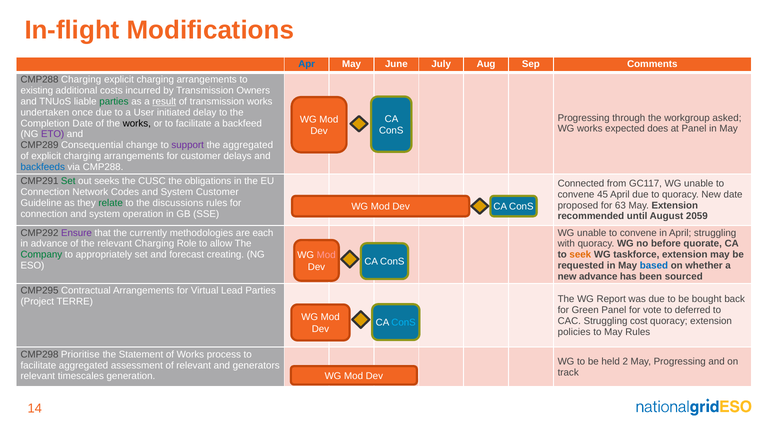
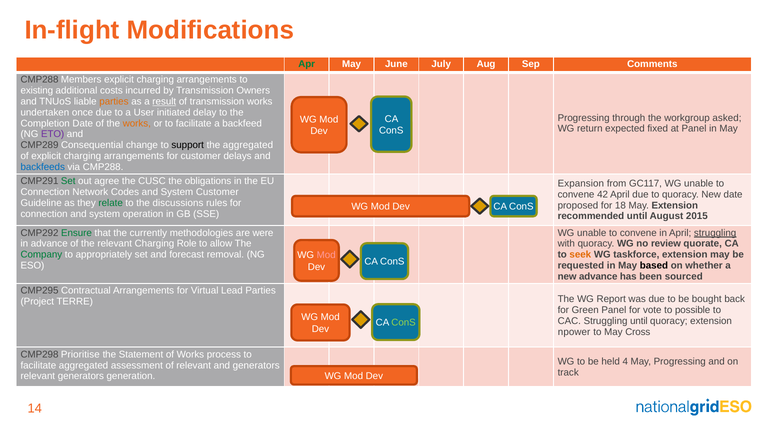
Apr colour: blue -> green (307, 64)
CMP288 Charging: Charging -> Members (81, 80)
parties colour: green -> orange (114, 102)
works colour: black -> orange (137, 123)
WG works: works -> return (590, 129)
does: does -> fixed (658, 129)
support colour: purple -> black (188, 145)
seeks: seeks -> agree (107, 181)
Connected: Connected -> Expansion (581, 184)
45: 45 -> 42 (603, 195)
63: 63 -> 18 (620, 205)
2059: 2059 -> 2015 (697, 216)
Ensure colour: purple -> green (76, 233)
each: each -> were (263, 233)
struggling underline: none -> present (715, 233)
before: before -> review (666, 244)
creating: creating -> removal (225, 255)
based colour: blue -> black (654, 266)
deferred: deferred -> possible (693, 310)
Struggling cost: cost -> until (639, 321)
ConS colour: light blue -> light green (404, 323)
policies: policies -> npower (574, 332)
May Rules: Rules -> Cross (638, 332)
2: 2 -> 4 (625, 362)
relevant timescales: timescales -> generators (81, 376)
